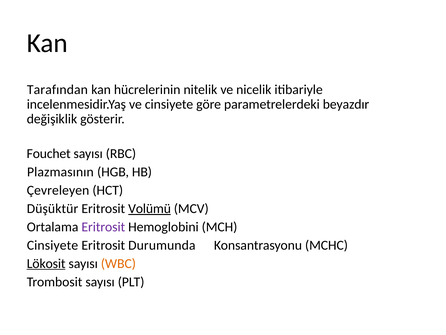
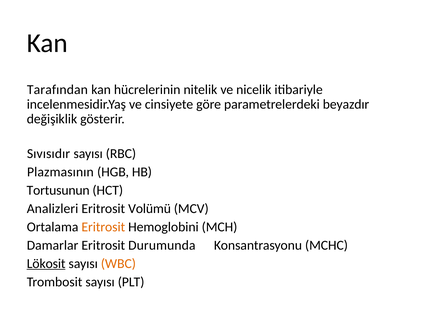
Fouchet: Fouchet -> Sıvısıdır (49, 153)
Çevreleyen: Çevreleyen -> Tortusunun (58, 190)
Düşüktür: Düşüktür -> Analizleri (53, 208)
Volümü underline: present -> none (150, 208)
Eritrosit colour: purple -> orange (103, 227)
Cinsiyete: Cinsiyete -> Damarlar (53, 245)
